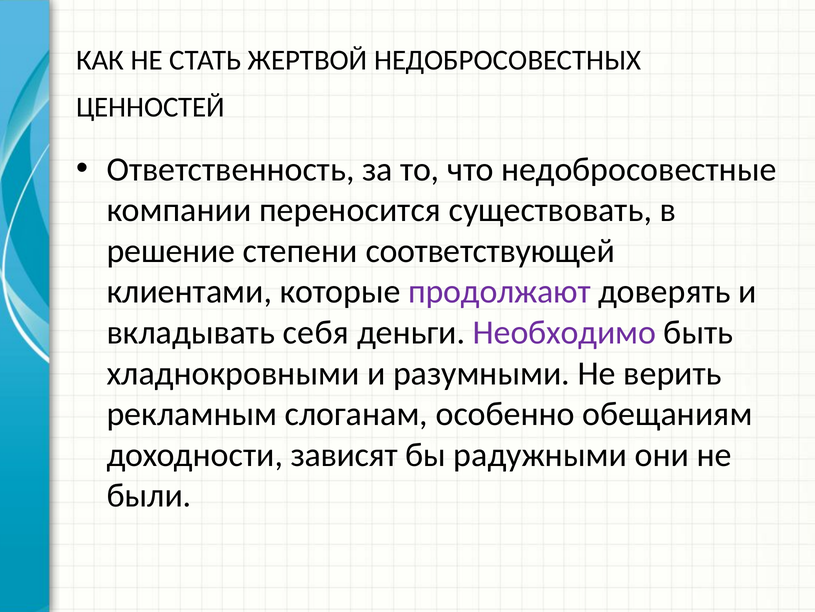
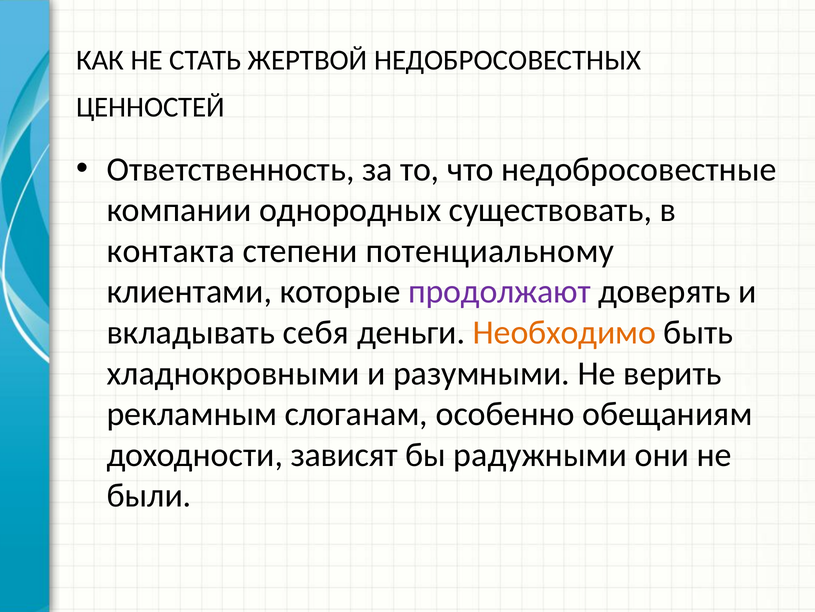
переносится: переносится -> однородных (350, 210)
решение: решение -> контакта (171, 251)
соответствующей: соответствующей -> потенциальному (490, 251)
Необходимо colour: purple -> orange (565, 332)
